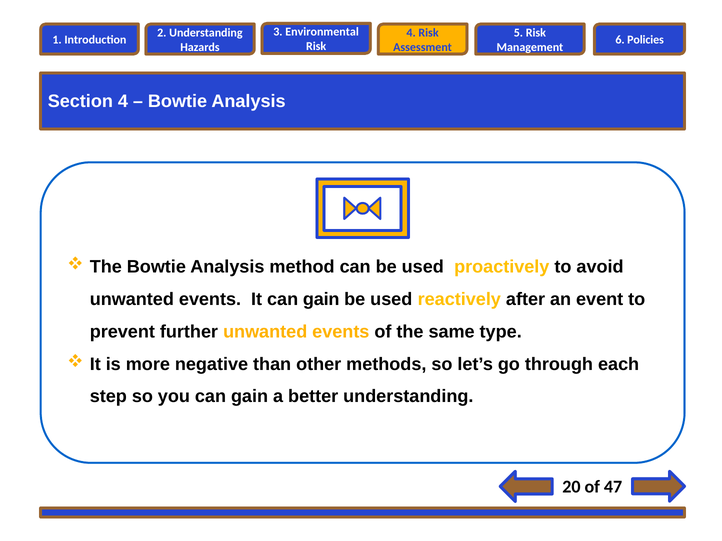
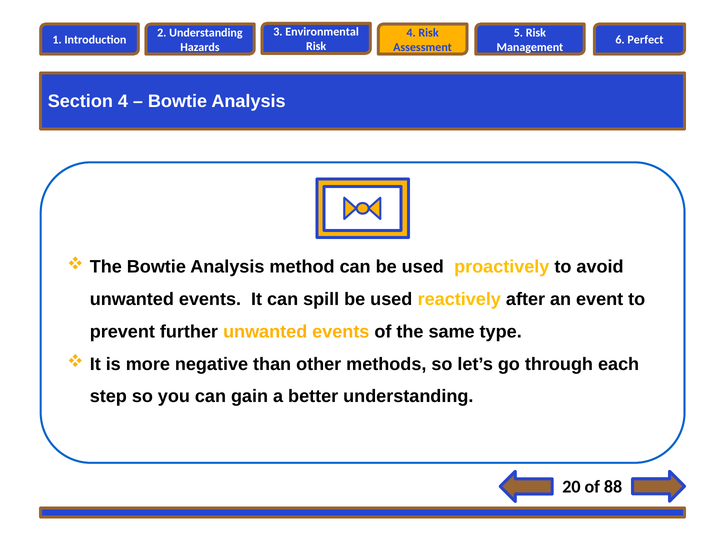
Policies: Policies -> Perfect (645, 40)
It can gain: gain -> spill (321, 299)
47: 47 -> 88 (613, 487)
